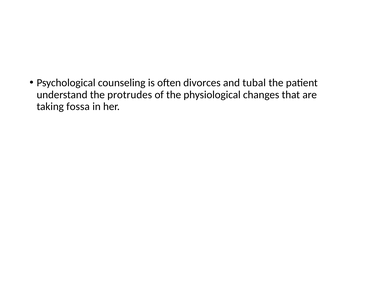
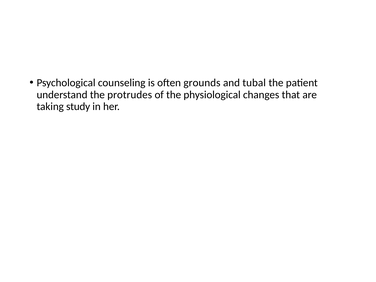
divorces: divorces -> grounds (202, 83)
fossa: fossa -> study (78, 106)
